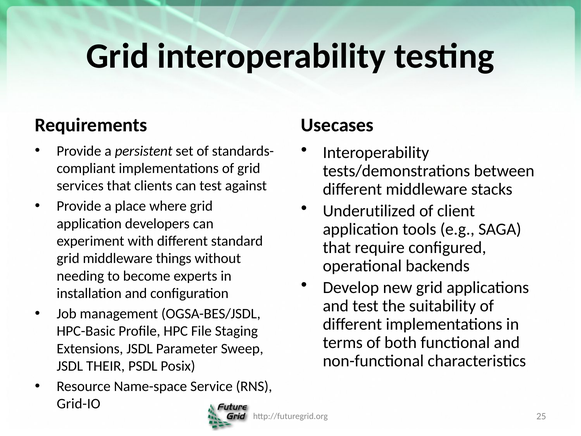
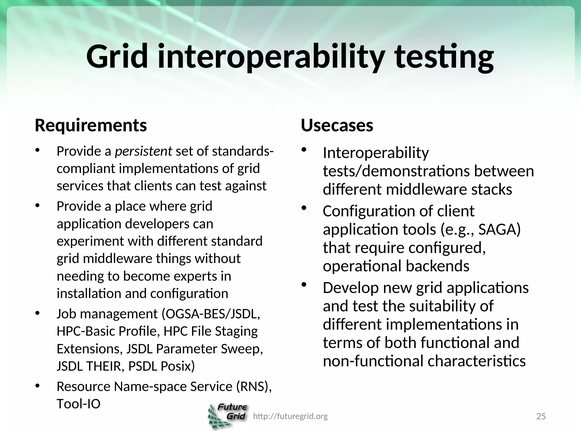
Underutilized: Underutilized -> Configuration (369, 211)
Grid-IO: Grid-IO -> Tool-IO (79, 404)
